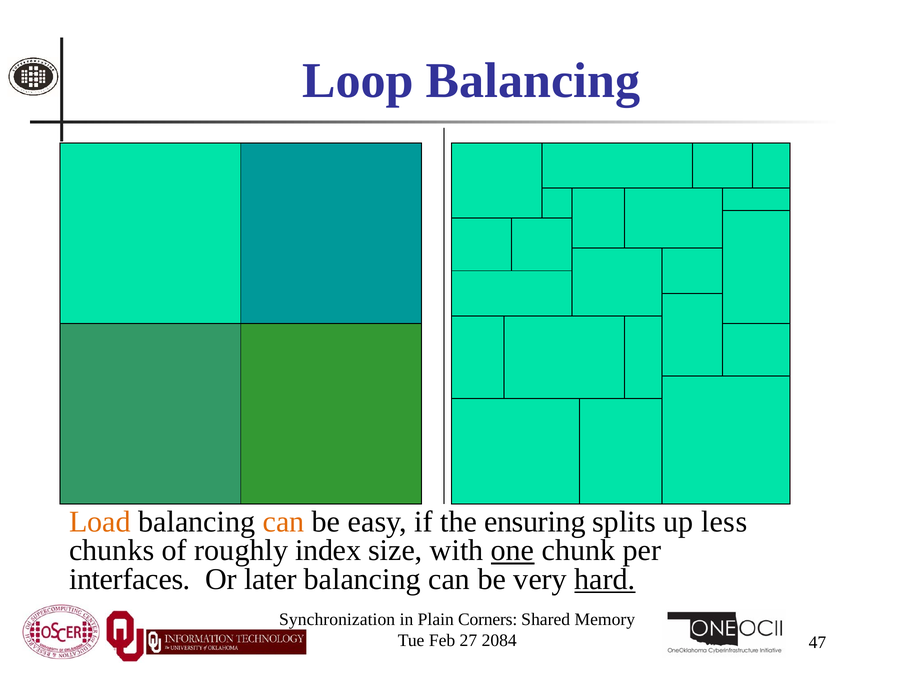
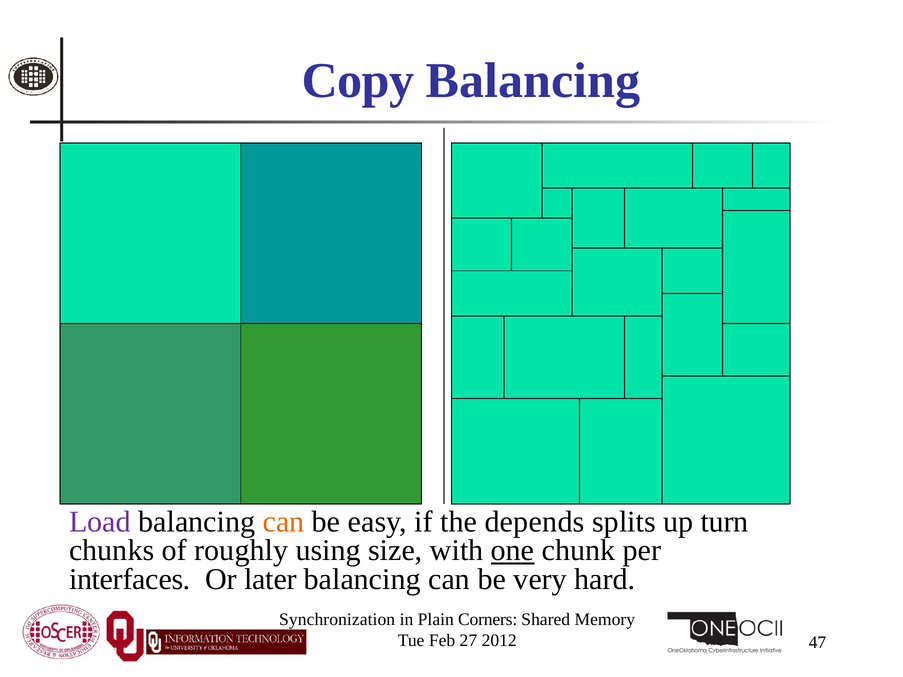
Loop: Loop -> Copy (358, 81)
Load colour: orange -> purple (100, 522)
ensuring: ensuring -> depends (535, 522)
less: less -> turn (725, 522)
index: index -> using (328, 551)
hard underline: present -> none (605, 580)
2084: 2084 -> 2012 (499, 641)
